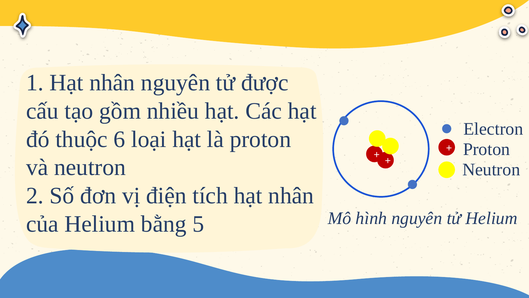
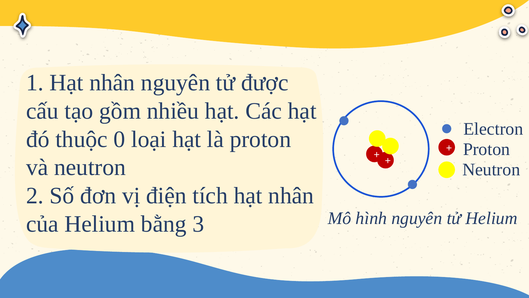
6: 6 -> 0 (119, 139)
5: 5 -> 3 (198, 224)
